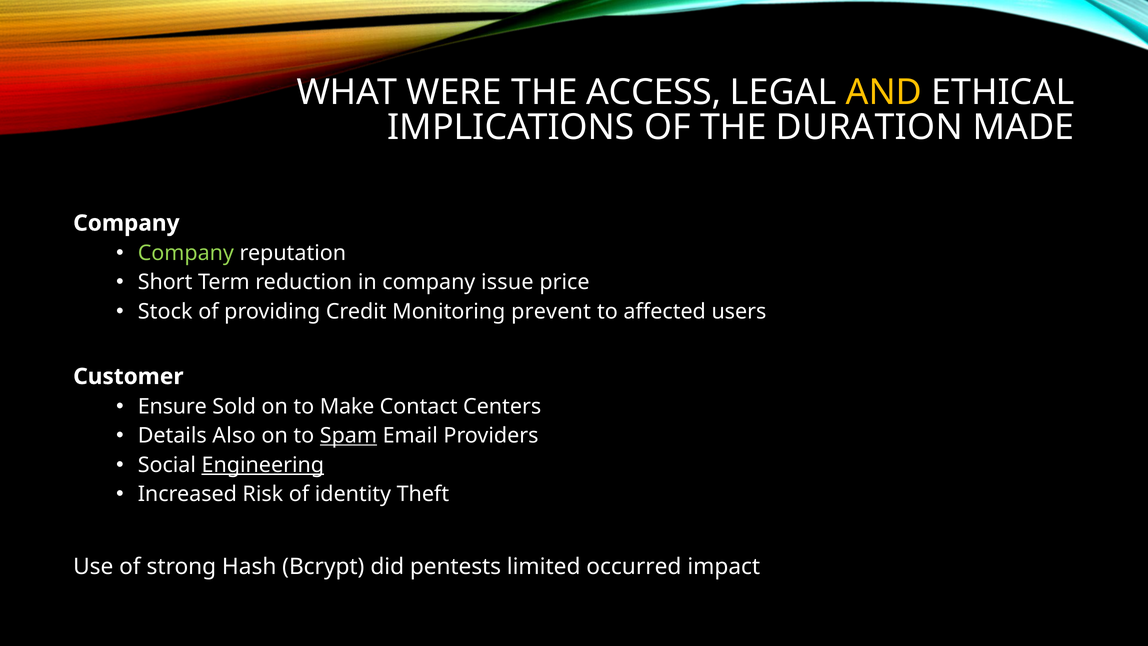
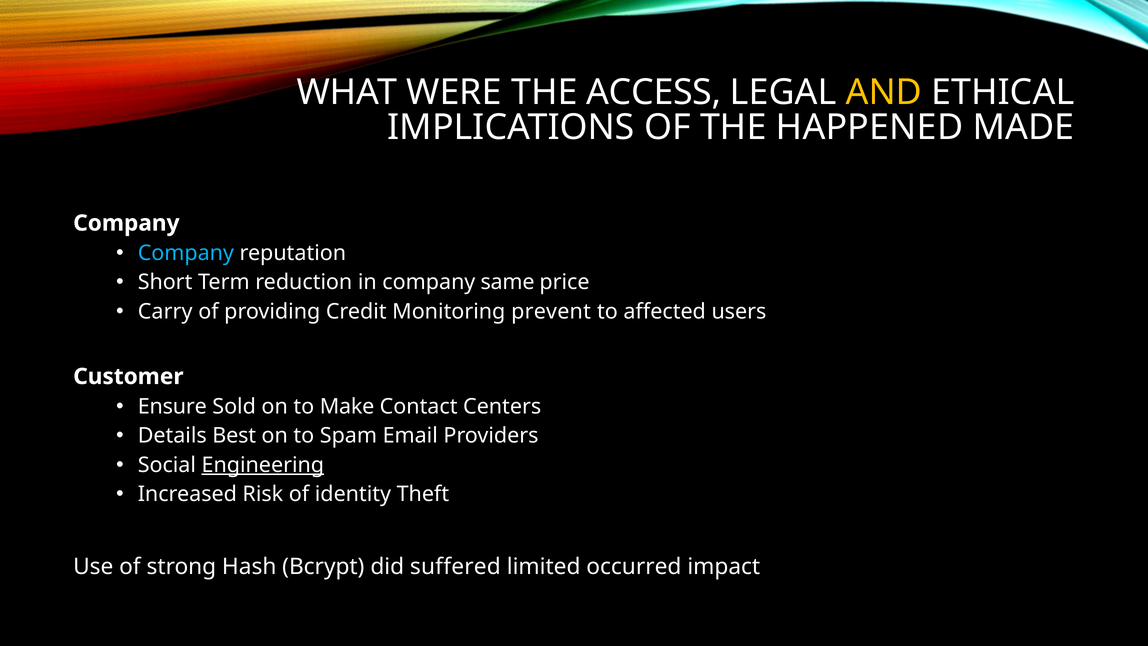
DURATION: DURATION -> HAPPENED (869, 127)
Company colour: light green -> light blue (186, 253)
issue: issue -> same (508, 282)
Stock: Stock -> Carry (165, 311)
Also: Also -> Best (234, 436)
Spam underline: present -> none (348, 436)
pentests: pentests -> suffered (455, 566)
